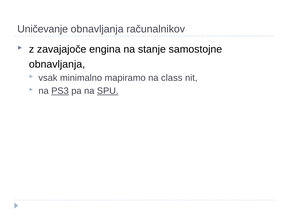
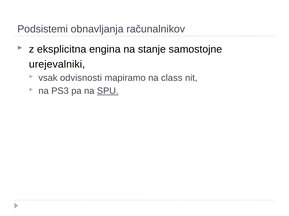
Uničevanje: Uničevanje -> Podsistemi (43, 29)
zavajajoče: zavajajoče -> eksplicitna (62, 49)
obnavljanja: obnavljanja -> urejevalniki (57, 64)
minimalno: minimalno -> odvisnosti (81, 78)
PS3 underline: present -> none (60, 91)
